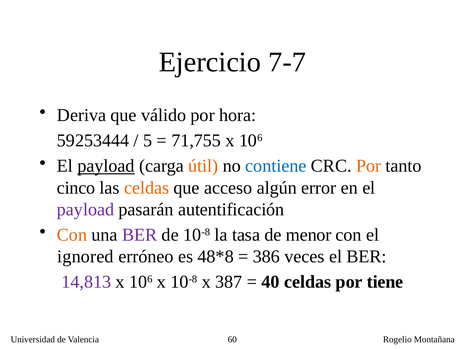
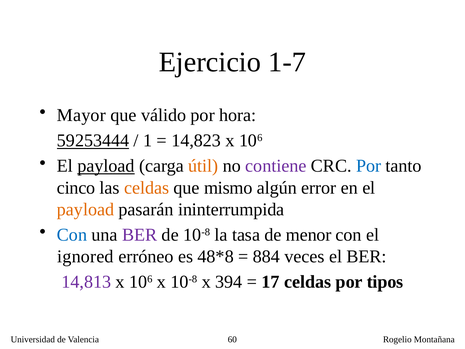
7-7: 7-7 -> 1-7 (287, 62)
Deriva: Deriva -> Mayor (81, 115)
59253444 underline: none -> present (93, 141)
5: 5 -> 1 (148, 141)
71,755: 71,755 -> 14,823 (196, 141)
contiene colour: blue -> purple (276, 166)
Por colour: orange -> blue (369, 166)
acceso: acceso -> mismo (228, 188)
payload colour: purple -> orange (86, 209)
autentificación: autentificación -> ininterrumpida (231, 209)
Con colour: orange -> blue (72, 235)
386: 386 -> 884 (266, 256)
387: 387 -> 394 (229, 282)
40: 40 -> 17 (271, 282)
tiene: tiene -> tipos (385, 282)
